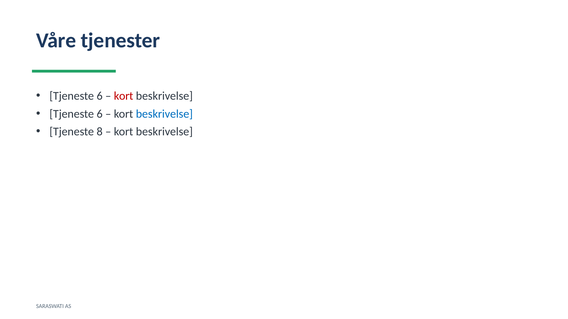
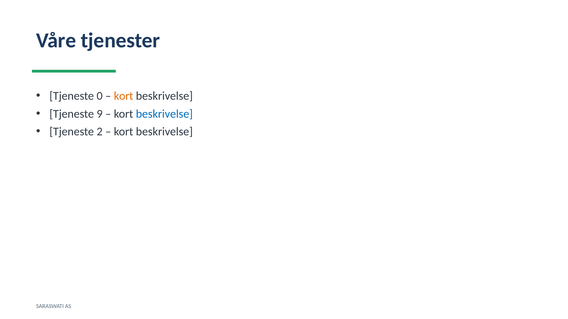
6: 6 -> 0 (100, 96)
kort colour: red -> orange (124, 96)
6: 6 -> 9 (100, 114)
8: 8 -> 2 (100, 132)
